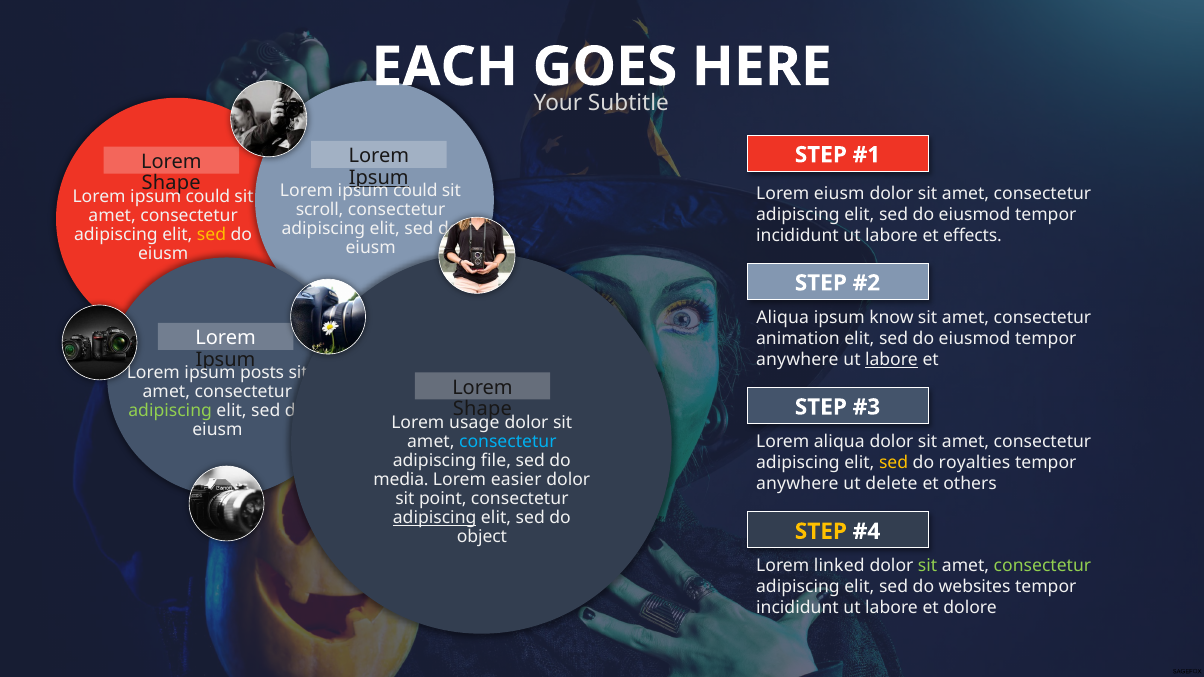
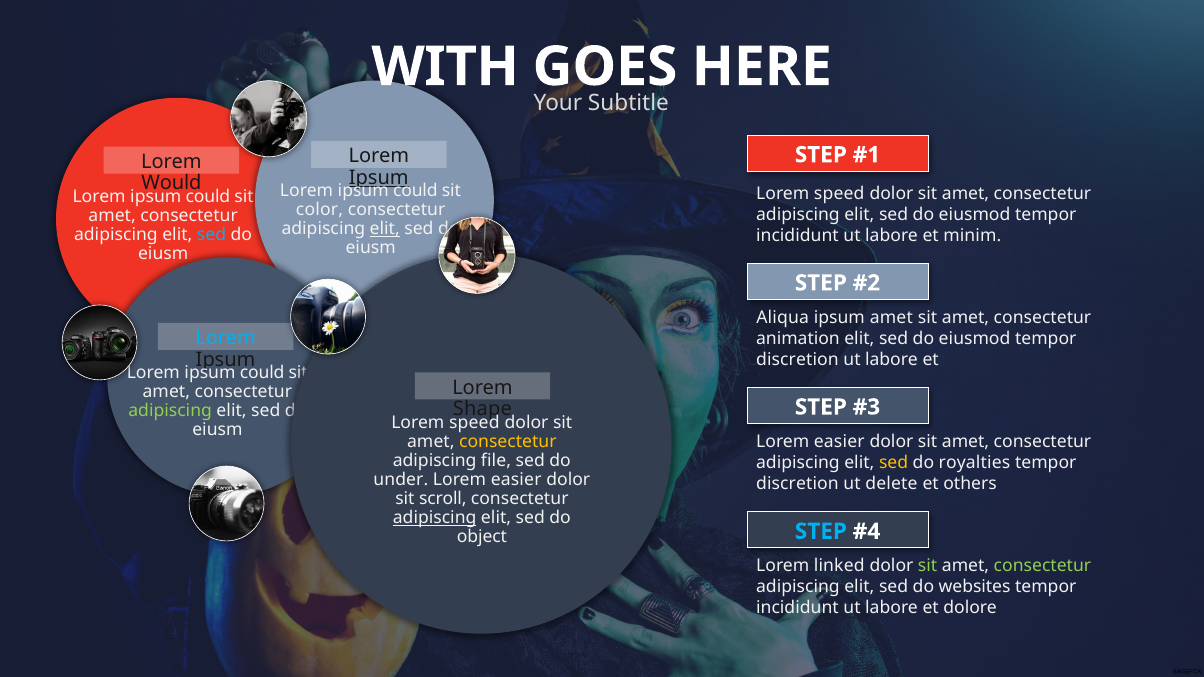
EACH: EACH -> WITH (445, 67)
Shape: Shape -> Would (171, 183)
eiusm: eiusm -> speed (839, 194)
scroll: scroll -> color (319, 210)
elit underline: none -> present (385, 229)
sed colour: yellow -> light blue (212, 235)
effects: effects -> minim (972, 236)
ipsum know: know -> amet (891, 317)
Lorem colour: white -> light blue (226, 338)
anywhere: anywhere -> discretion (797, 360)
labore underline: present -> none (892, 360)
posts: posts -> could (262, 373)
usage: usage -> speed (474, 423)
aliqua: aliqua -> easier (839, 442)
consectetur colour: light blue -> yellow (508, 442)
media: media -> under (401, 480)
anywhere: anywhere -> discretion (797, 484)
point: point -> scroll (443, 499)
STEP colour: yellow -> light blue (821, 532)
